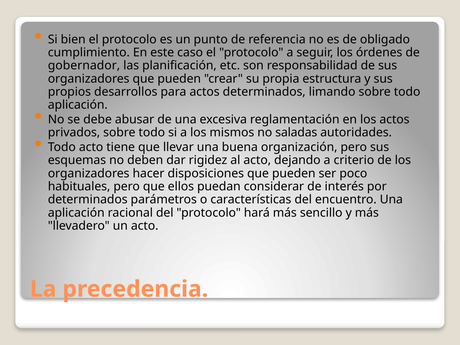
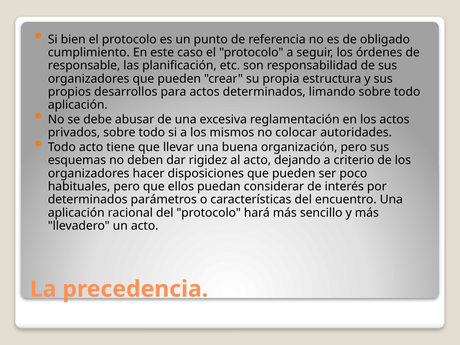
gobernador: gobernador -> responsable (84, 66)
saladas: saladas -> colocar (296, 133)
